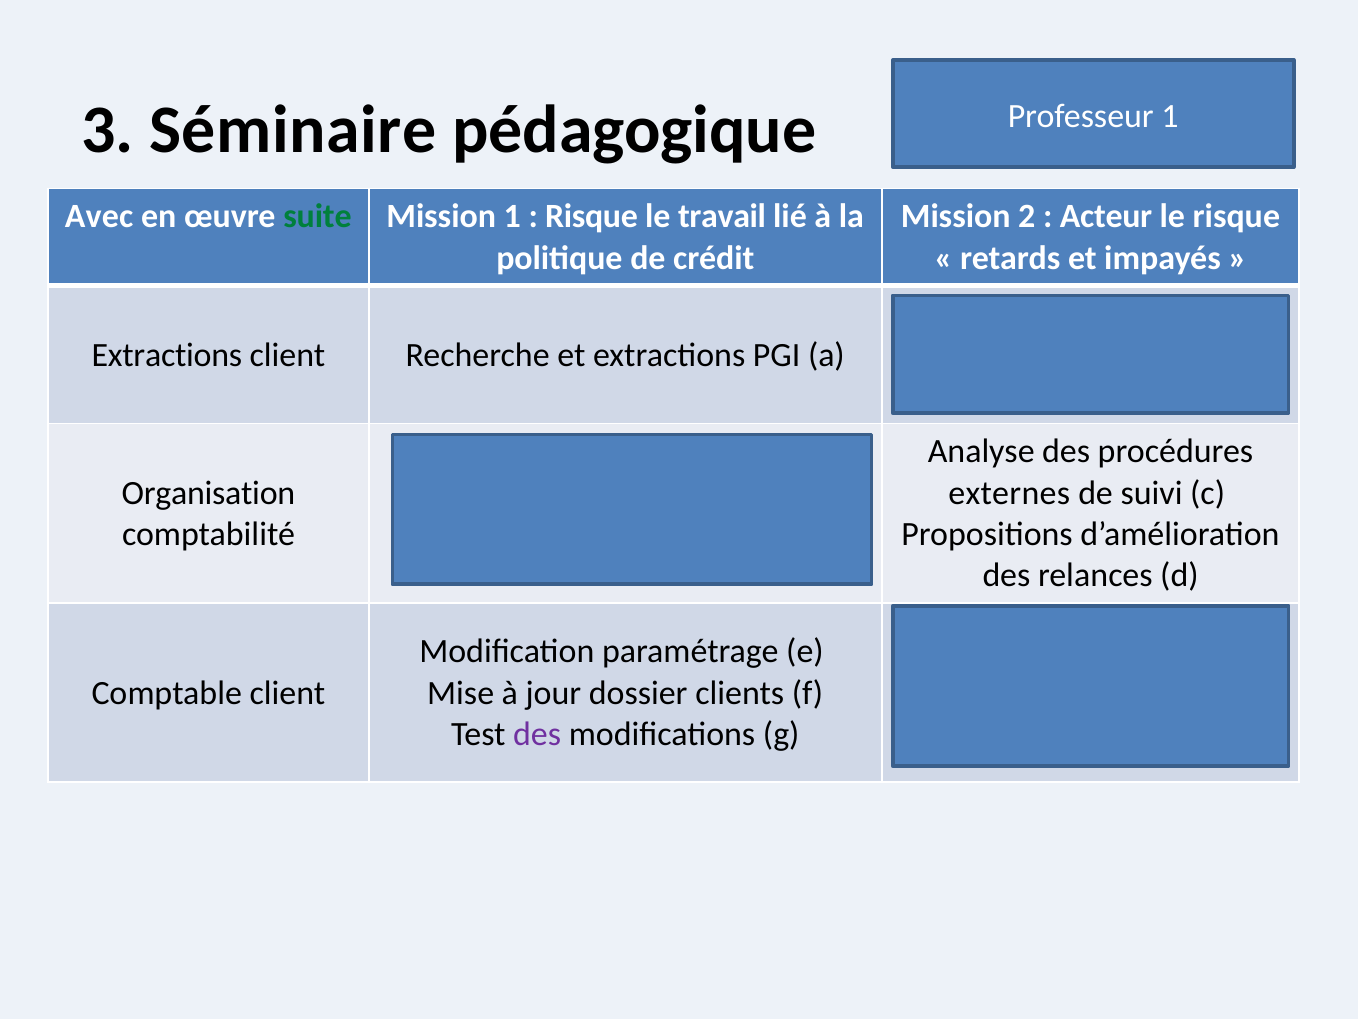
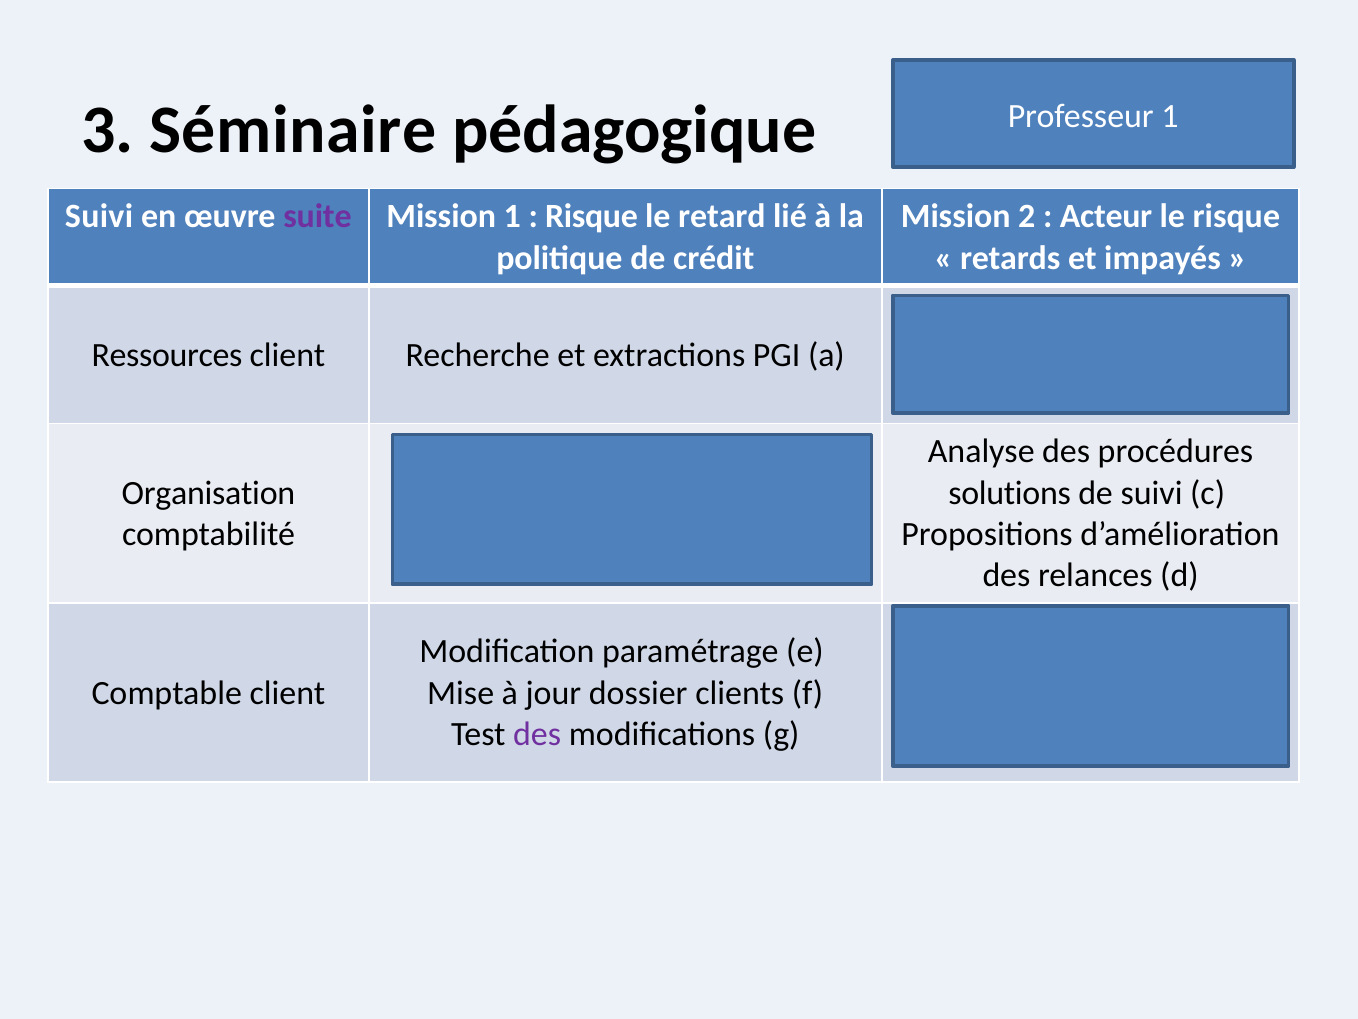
Avec: Avec -> Suivi (99, 216)
suite colour: green -> purple (317, 216)
le travail: travail -> retard (722, 216)
Extractions: Extractions -> Ressources (167, 355)
externes: externes -> solutions (1010, 493)
